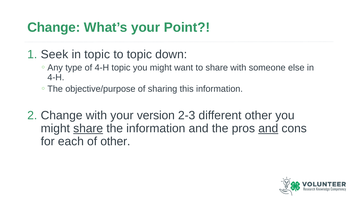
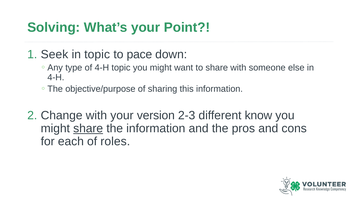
Change: Change -> Solving (54, 27)
to topic: topic -> pace (139, 54)
different other: other -> know (258, 115)
and underline: present -> none (268, 128)
of other: other -> roles (115, 141)
